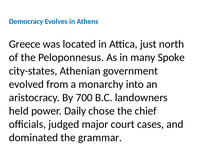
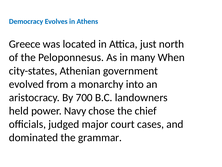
Spoke: Spoke -> When (171, 57)
Daily: Daily -> Navy (75, 111)
